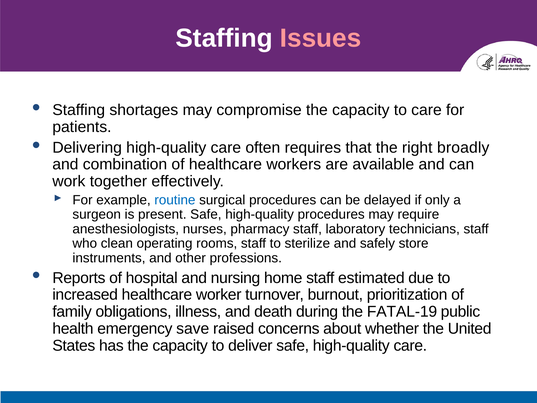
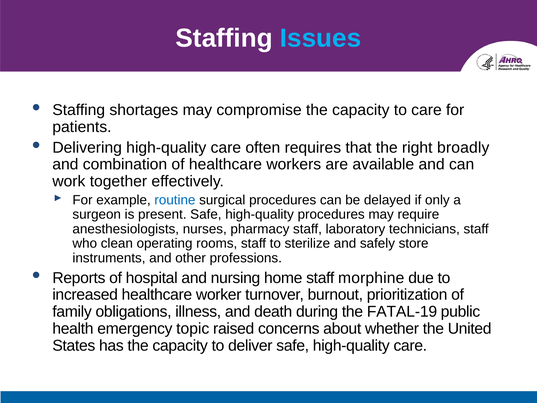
Issues colour: pink -> light blue (321, 38)
estimated: estimated -> morphine (371, 278)
save: save -> topic (193, 328)
